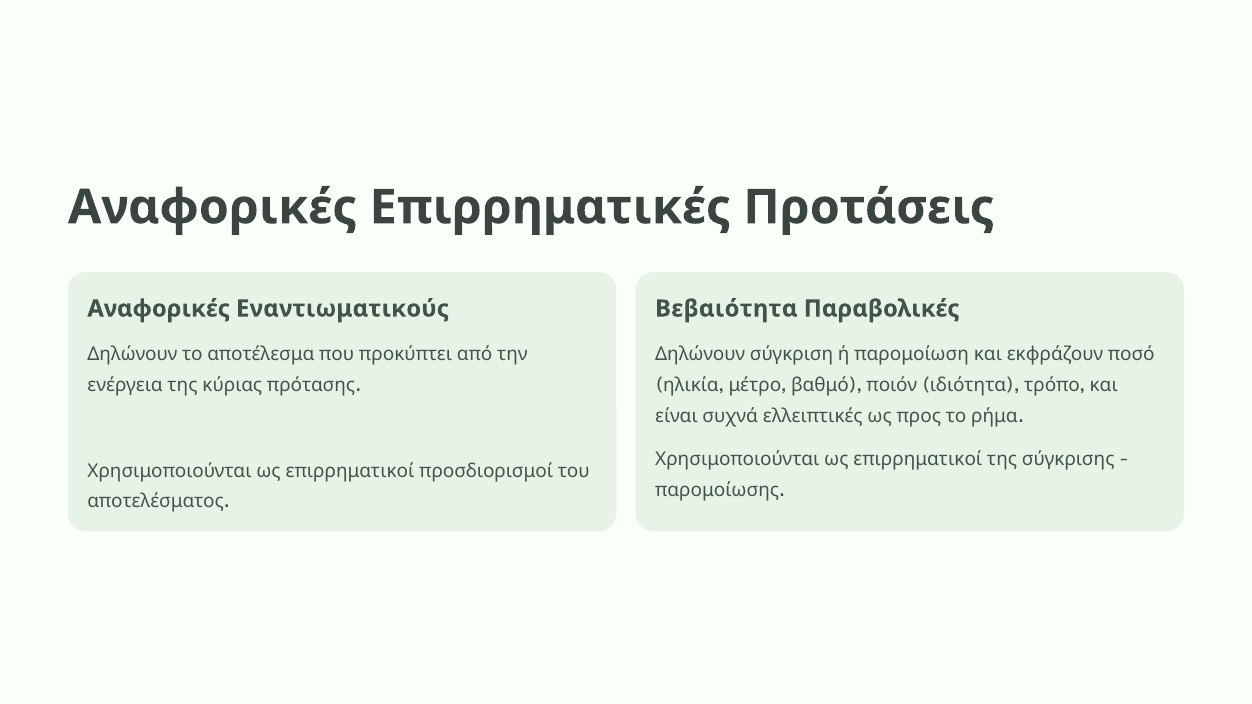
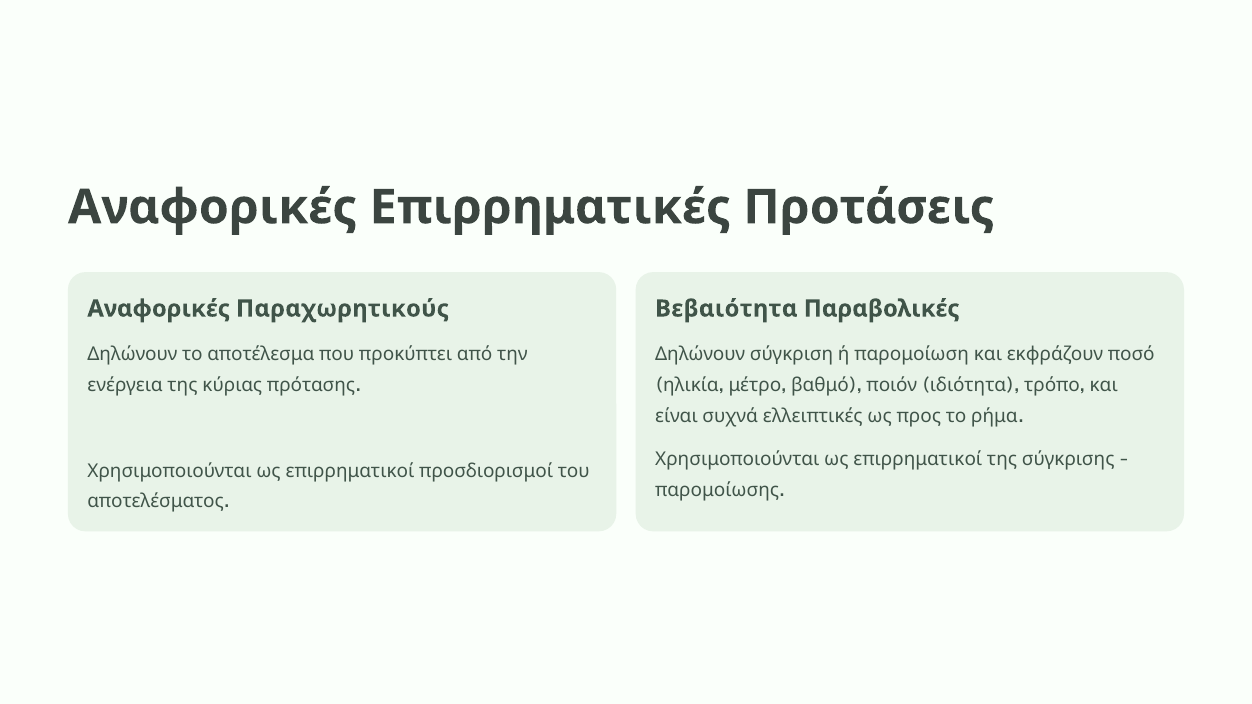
Εναντιωματικούς: Εναντιωματικούς -> Παραχωρητικούς (342, 309)
